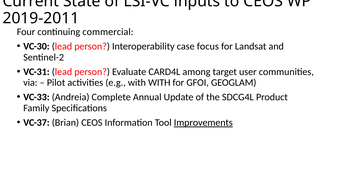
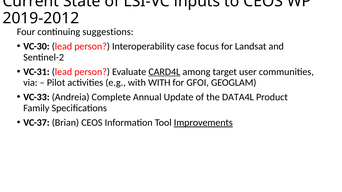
2019-2011: 2019-2011 -> 2019-2012 (41, 18)
commercial: commercial -> suggestions (108, 32)
CARD4L underline: none -> present (164, 72)
SDCG4L: SDCG4L -> DATA4L (238, 97)
